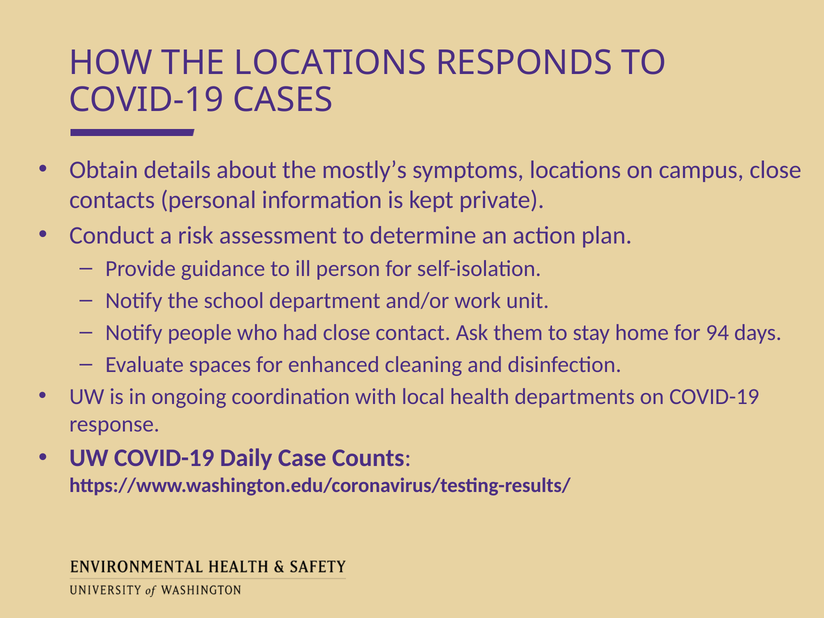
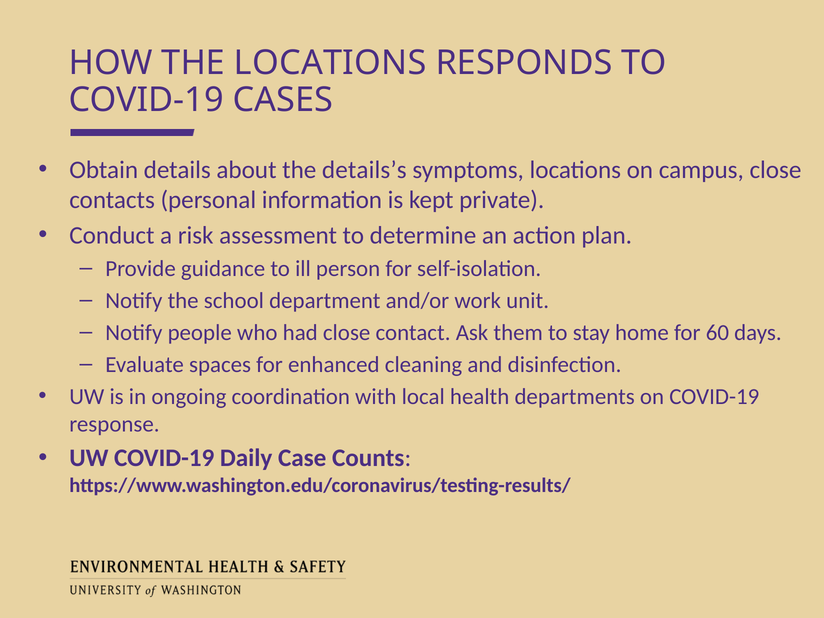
mostly’s: mostly’s -> details’s (364, 170)
94: 94 -> 60 (717, 333)
